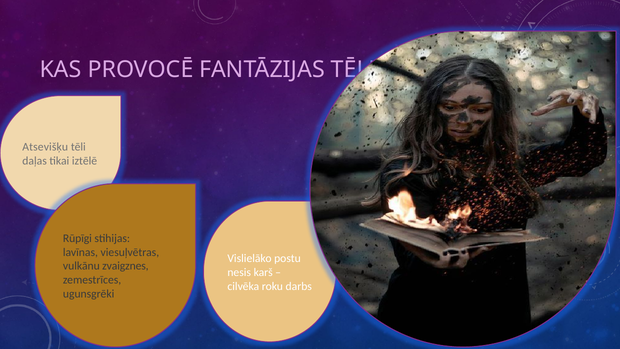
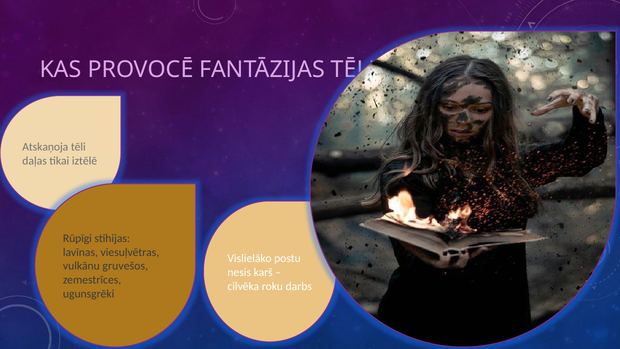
Atsevišķu: Atsevišķu -> Atskaņoja (45, 147)
zvaigznes: zvaigznes -> gruvešos (125, 266)
